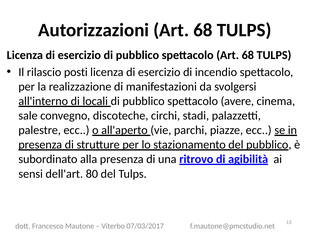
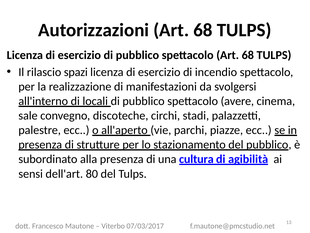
posti: posti -> spazi (76, 72)
ritrovo: ritrovo -> cultura (196, 159)
